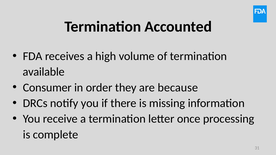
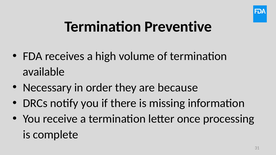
Accounted: Accounted -> Preventive (178, 27)
Consumer: Consumer -> Necessary (47, 88)
